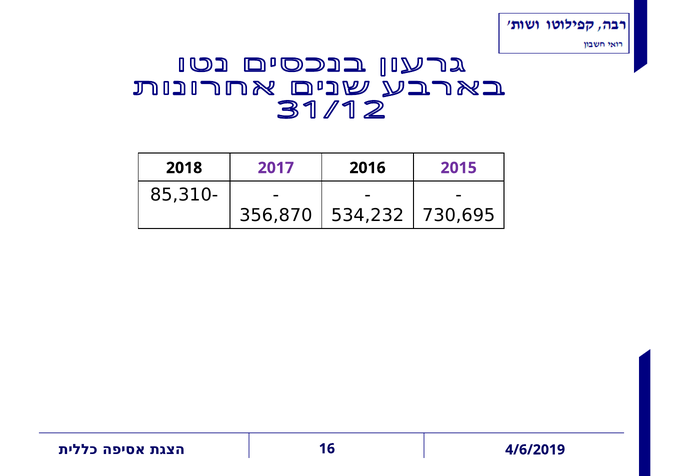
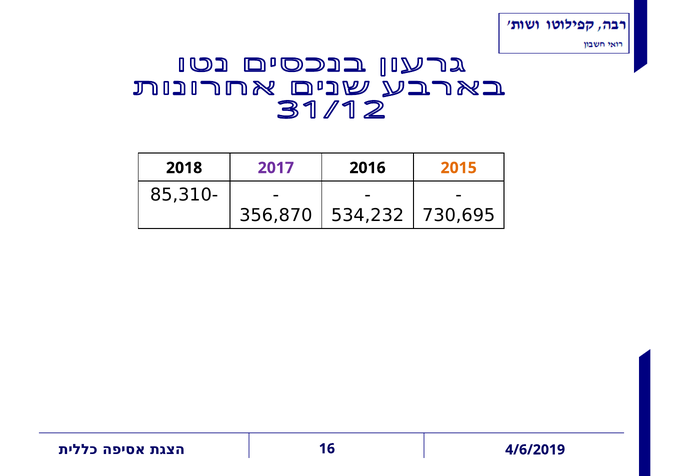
2015 colour: purple -> orange (459, 168)
